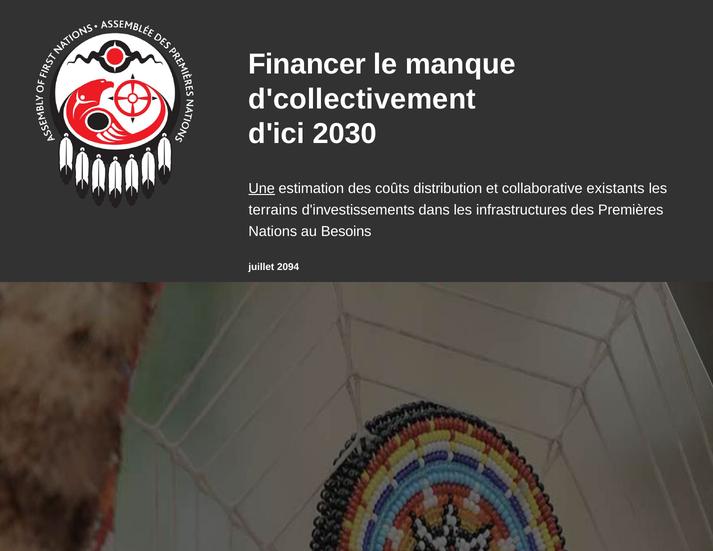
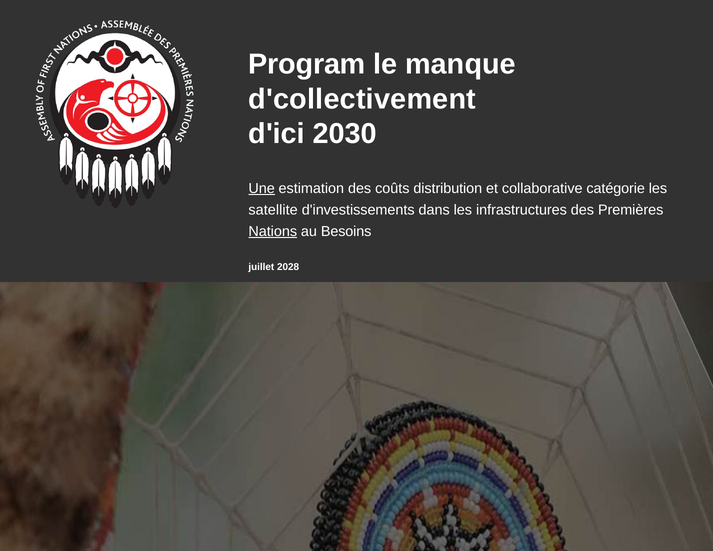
Financer: Financer -> Program (307, 64)
existants: existants -> catégorie (616, 188)
terrains: terrains -> satellite (273, 210)
Nations underline: none -> present (273, 231)
2094: 2094 -> 2028 (288, 267)
